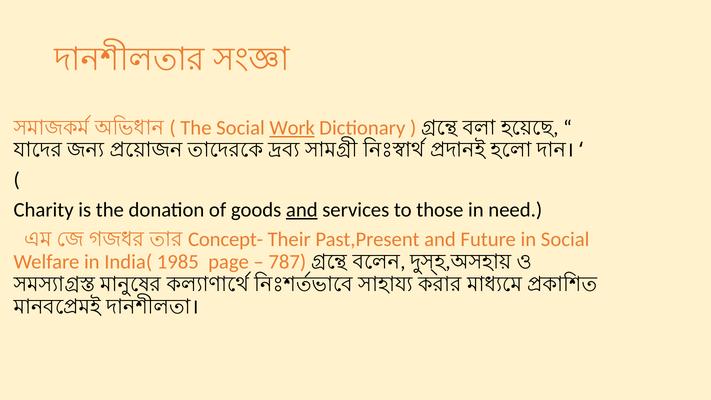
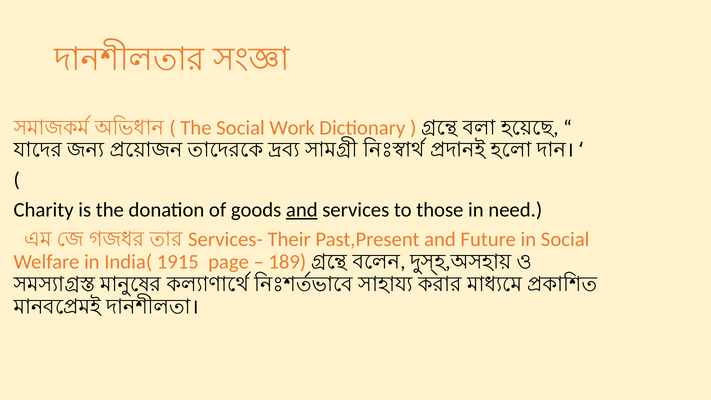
Work underline: present -> none (292, 128)
Concept-: Concept- -> Services- (225, 240)
1985: 1985 -> 1915 (178, 262)
787: 787 -> 189 (287, 262)
